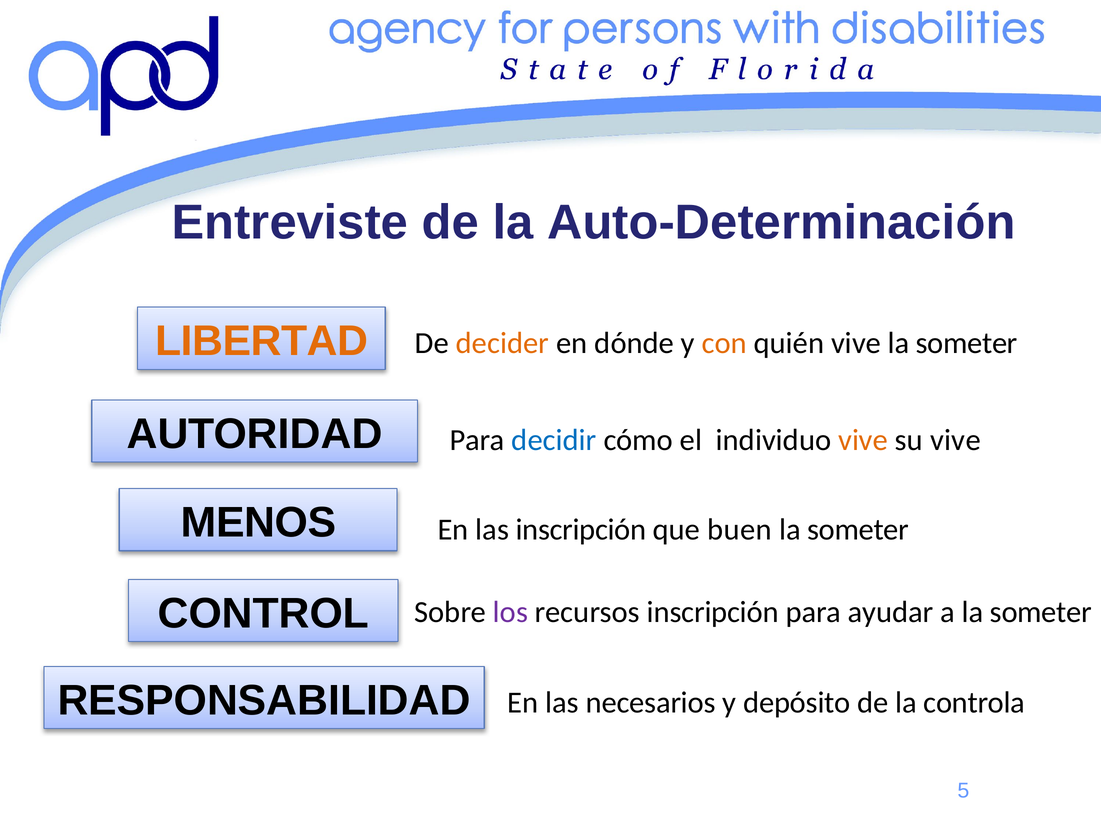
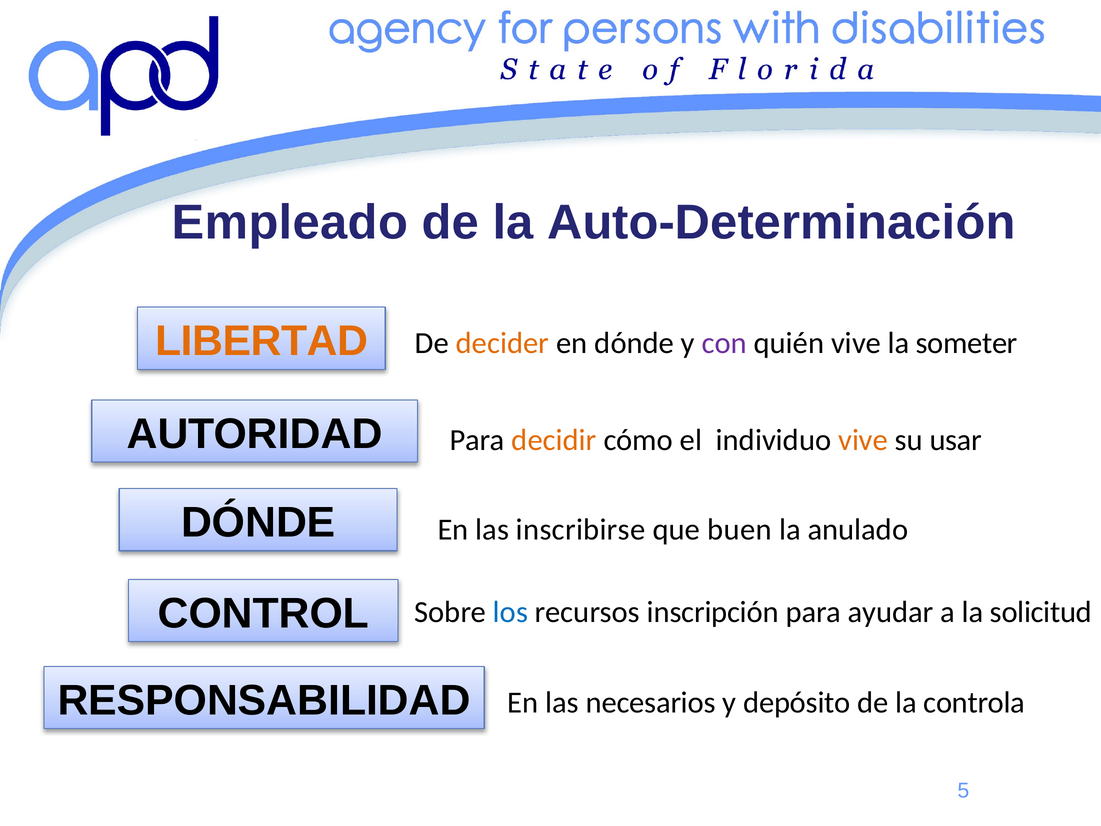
Entreviste: Entreviste -> Empleado (290, 223)
con colour: orange -> purple (724, 343)
decidir colour: blue -> orange (554, 440)
su vive: vive -> usar (956, 440)
MENOS: MENOS -> DÓNDE (258, 523)
las inscripción: inscripción -> inscribirse (581, 529)
someter: someter -> anulado (858, 529)
los colour: purple -> blue (510, 612)
a la someter: someter -> solicitud (1041, 612)
